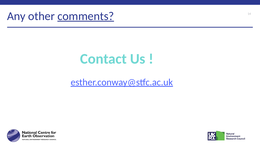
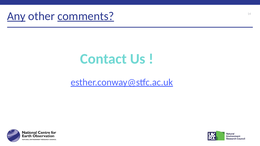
Any underline: none -> present (16, 16)
